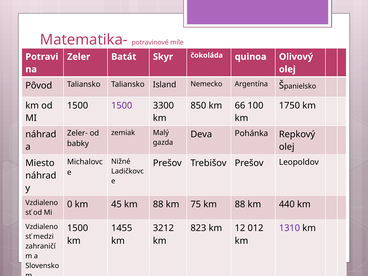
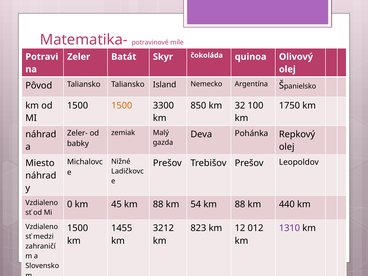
1500 colour: purple -> orange (122, 106)
66: 66 -> 32 (240, 106)
75: 75 -> 54 (196, 204)
